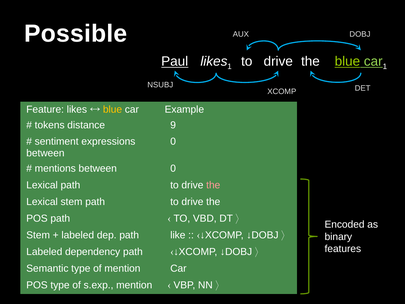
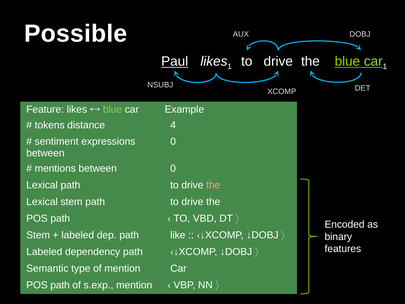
blue colour: yellow -> light green (112, 110)
9: 9 -> 4 (173, 125)
type: type -> path (60, 285)
